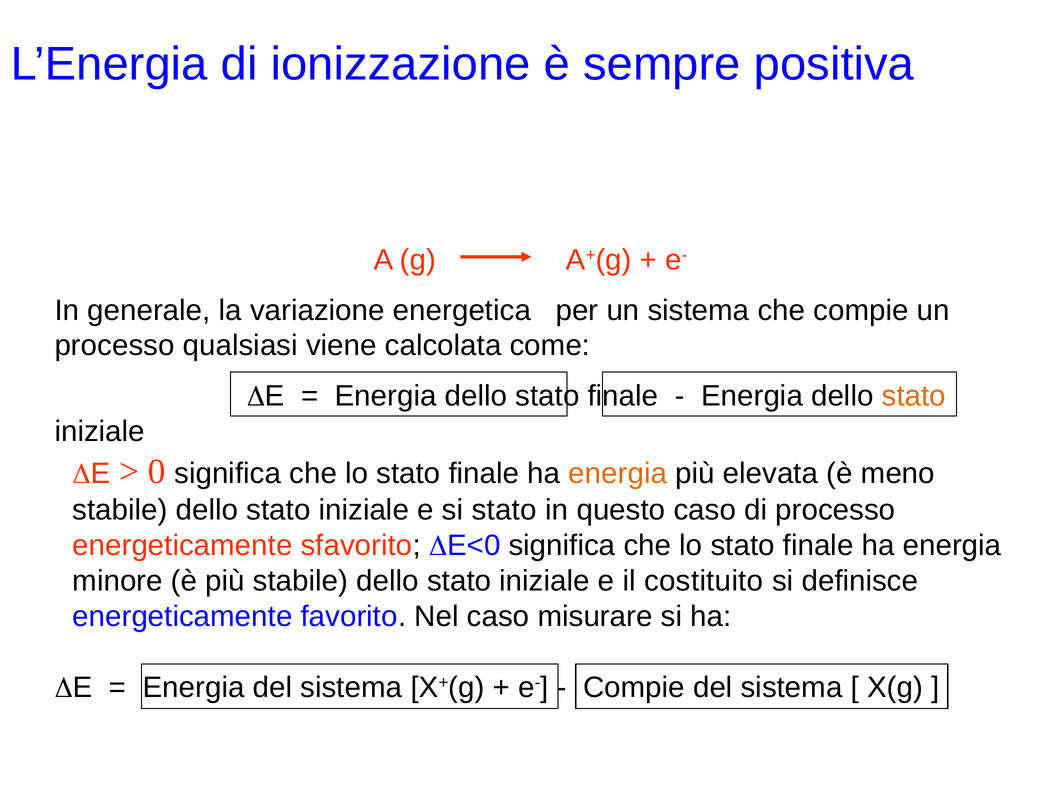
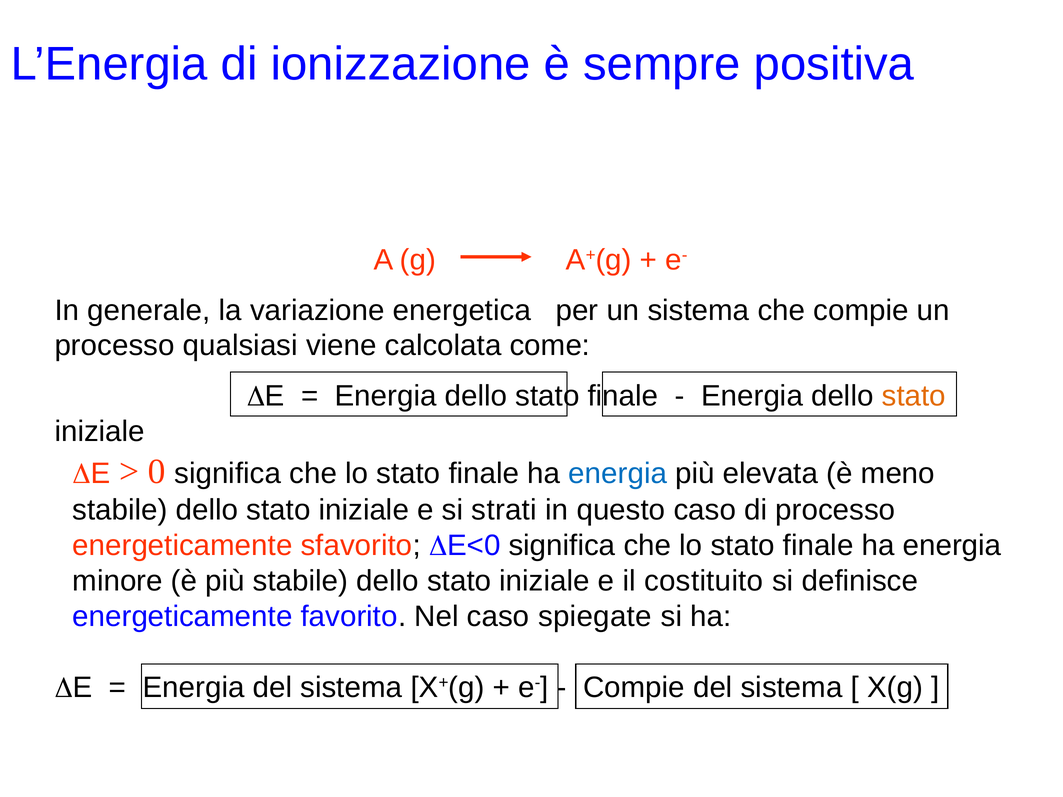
energia colour: orange -> blue (618, 474)
si stato: stato -> strati (504, 510)
misurare: misurare -> spiegate (595, 617)
